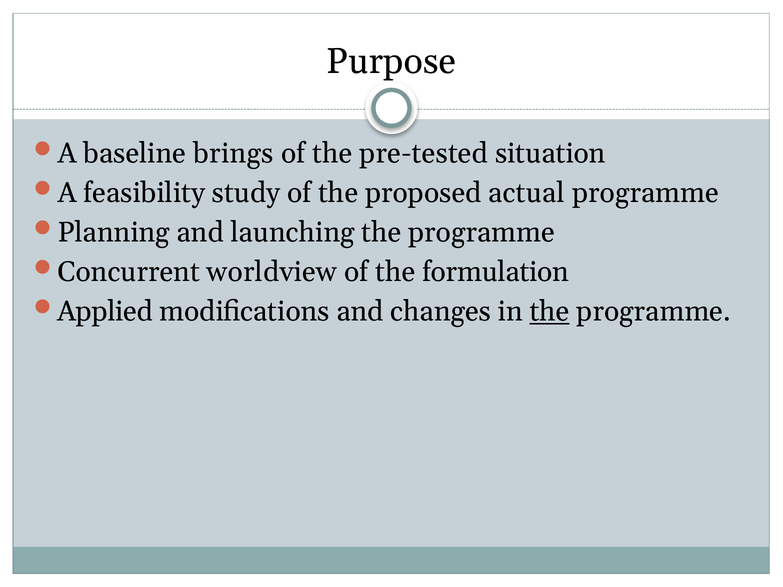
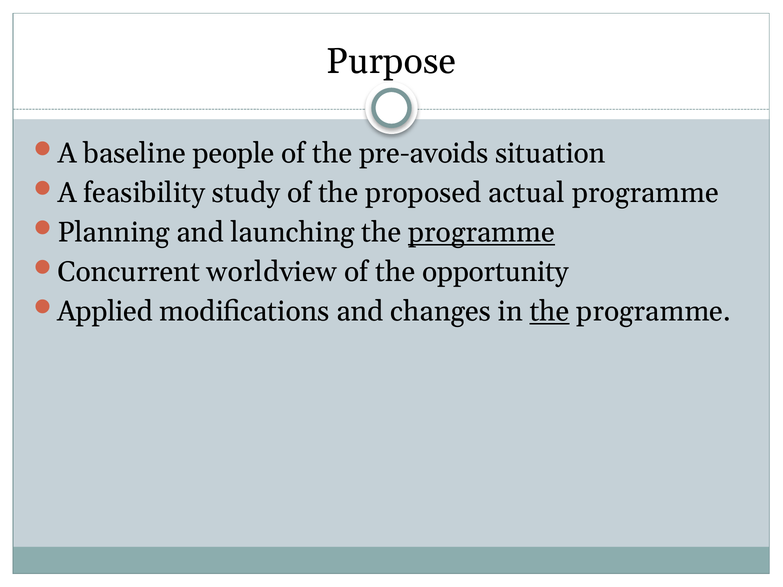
brings: brings -> people (234, 154)
pre-tested: pre-tested -> pre-avoids (424, 154)
programme underline: none -> present (481, 233)
formulation: formulation -> opportunity (495, 272)
